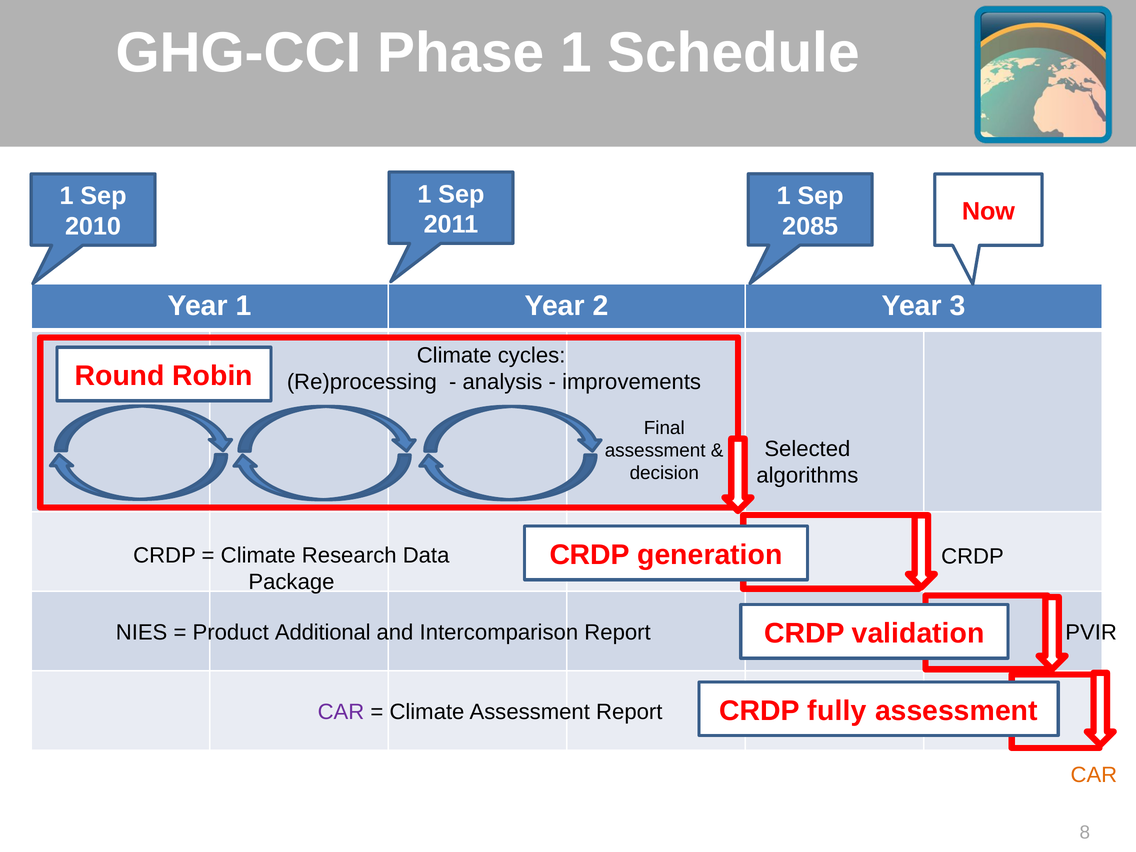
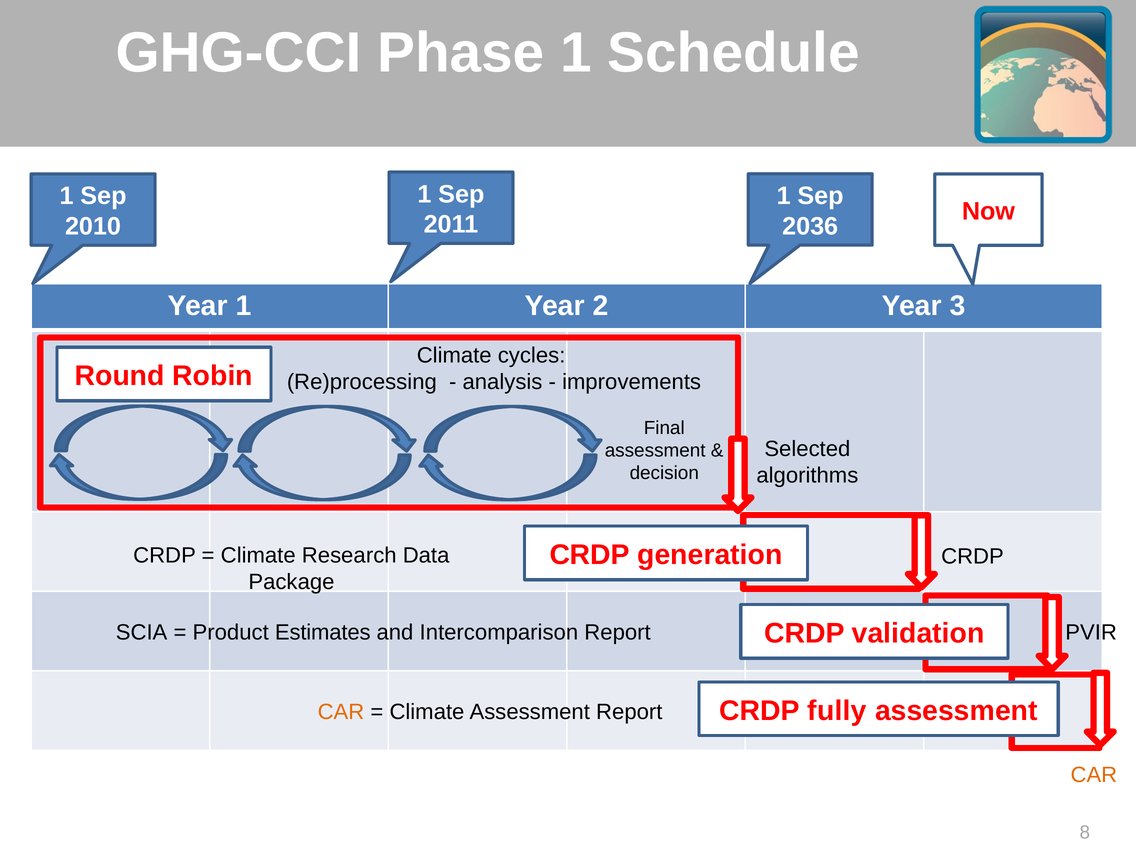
2085: 2085 -> 2036 (810, 226)
NIES: NIES -> SCIA (142, 633)
Additional: Additional -> Estimates (323, 633)
CAR colour: purple -> orange (341, 712)
